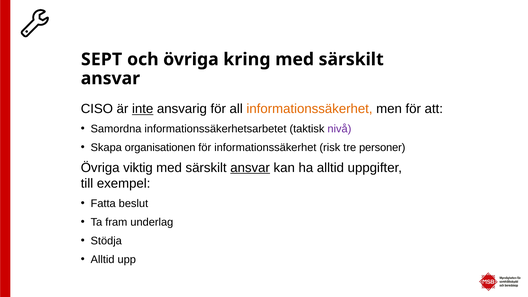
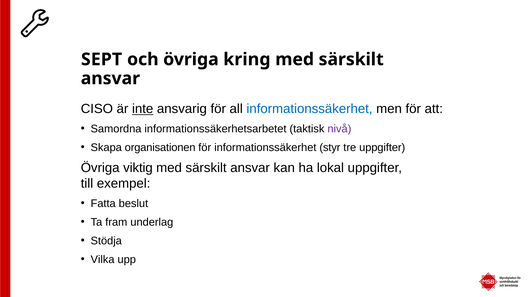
informationssäkerhet colour: orange -> blue (310, 109)
risk: risk -> styr (330, 148)
tre personer: personer -> uppgifter (382, 148)
ansvar underline: present -> none (250, 168)
ha alltid: alltid -> lokal (330, 168)
Alltid: Alltid -> Vilka (103, 260)
